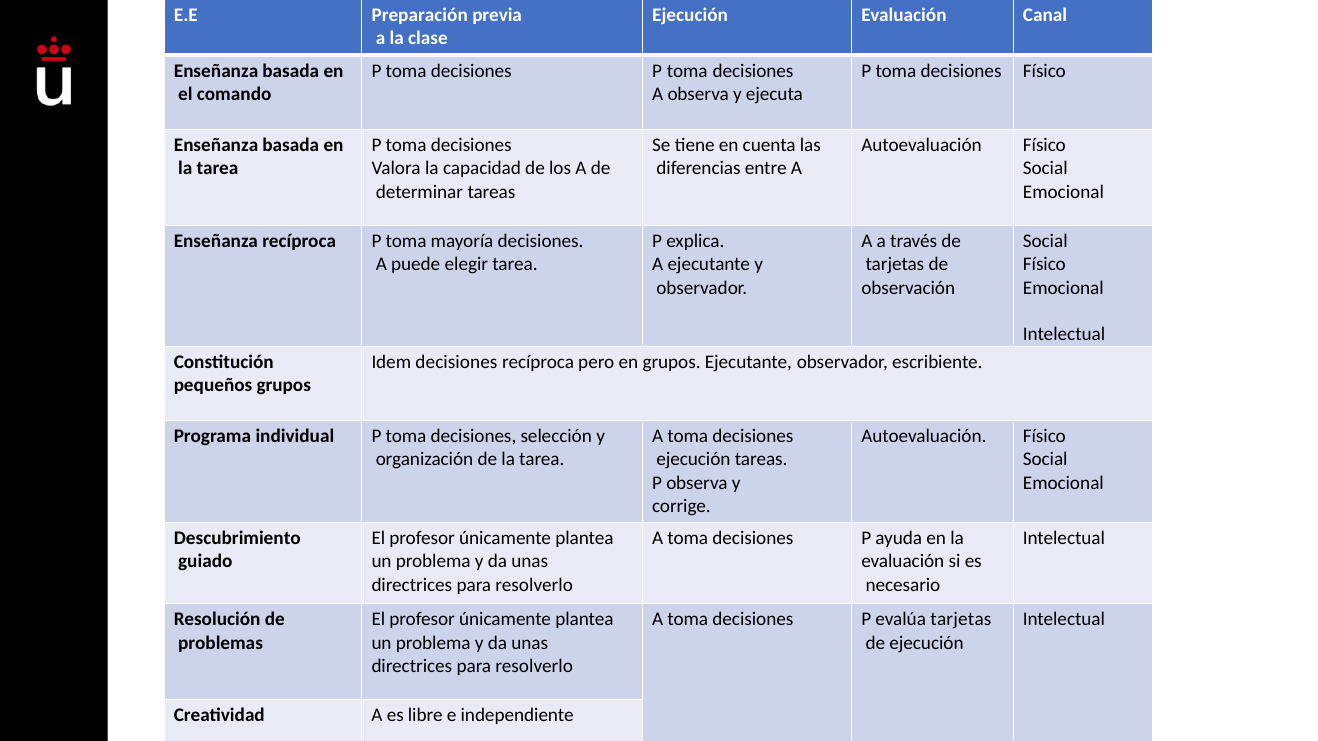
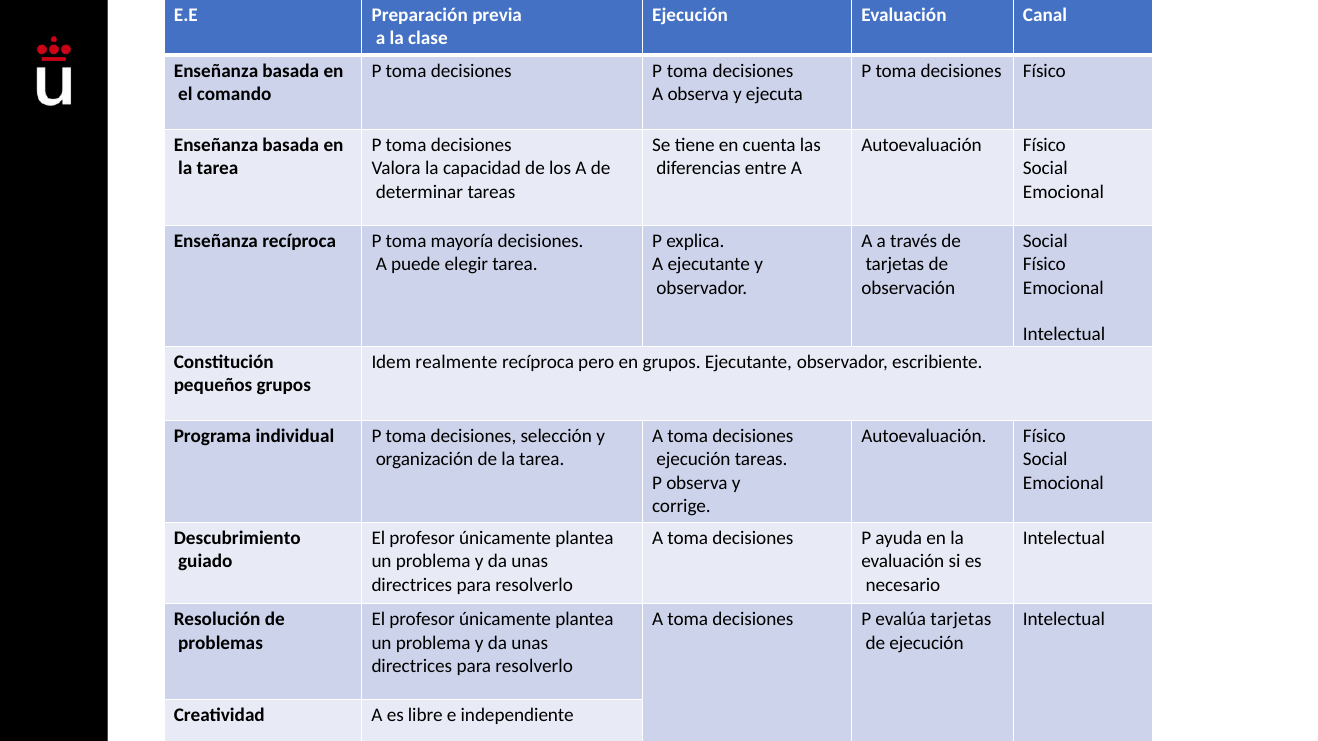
Idem decisiones: decisiones -> realmente (456, 362)
